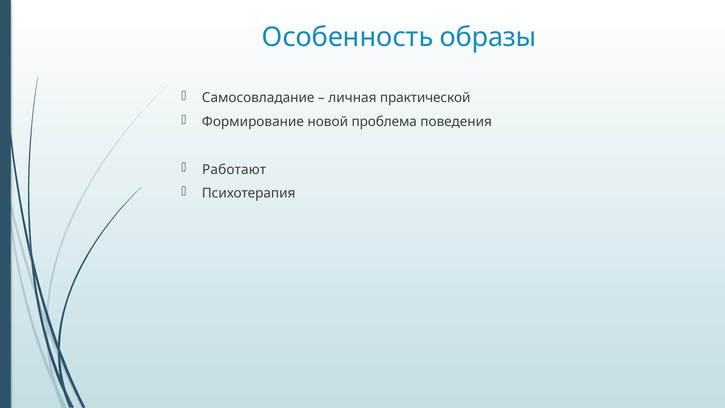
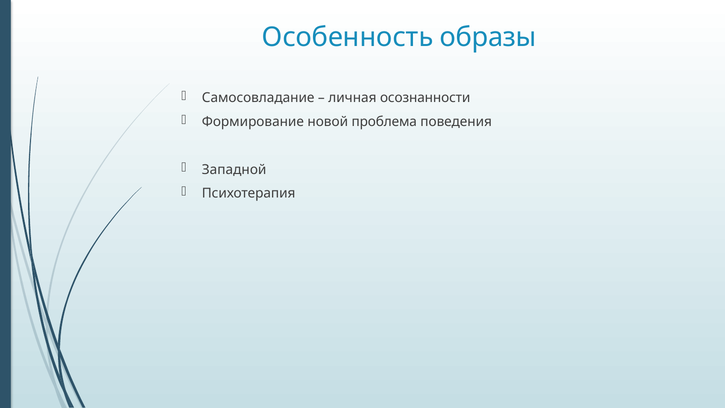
практической: практической -> осознанности (425, 98)
Работают: Работают -> Западной (234, 170)
